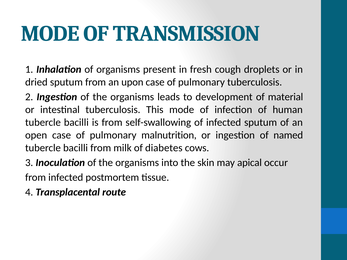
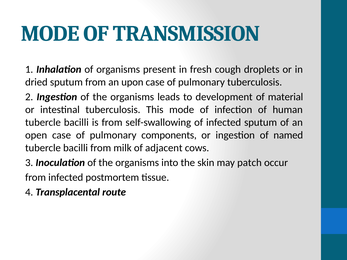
malnutrition: malnutrition -> components (169, 135)
diabetes: diabetes -> adjacent (164, 148)
apical: apical -> patch (249, 163)
